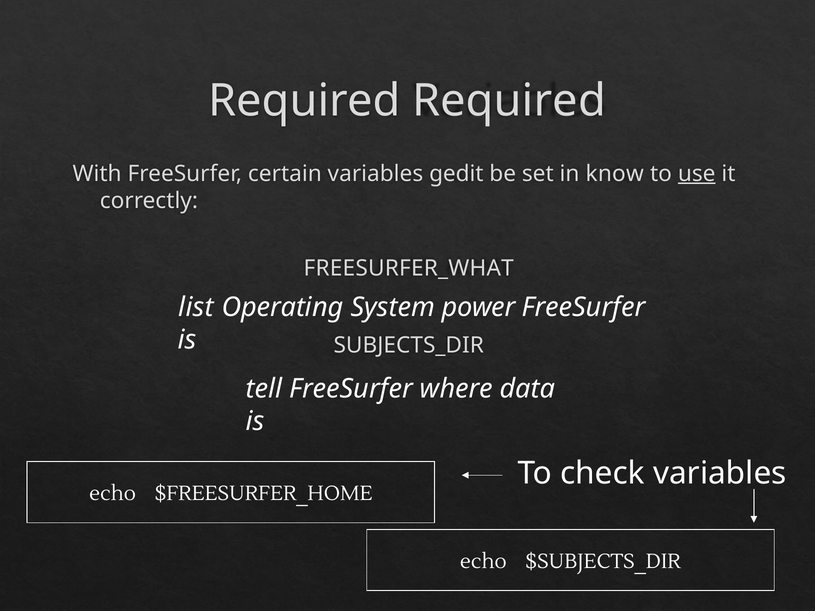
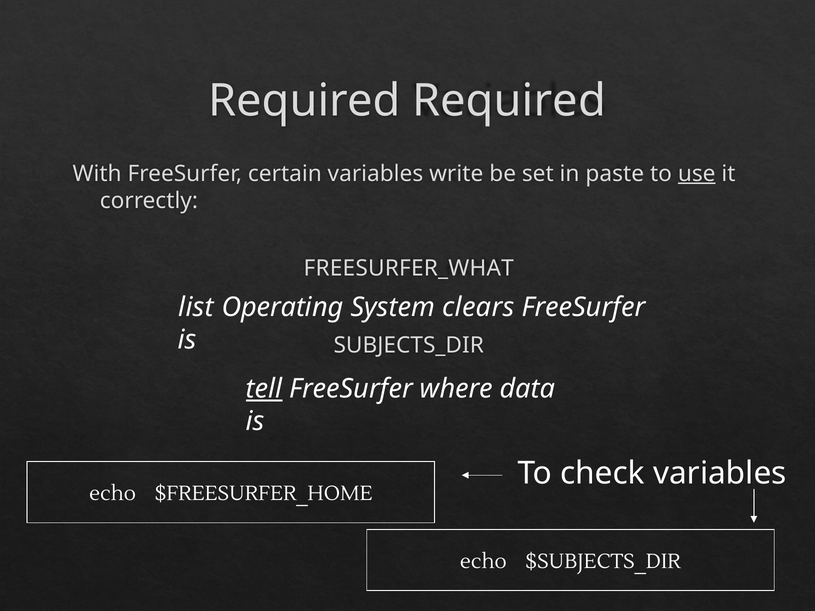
gedit: gedit -> write (456, 174)
know: know -> paste (615, 174)
power: power -> clears (478, 308)
tell underline: none -> present (264, 389)
